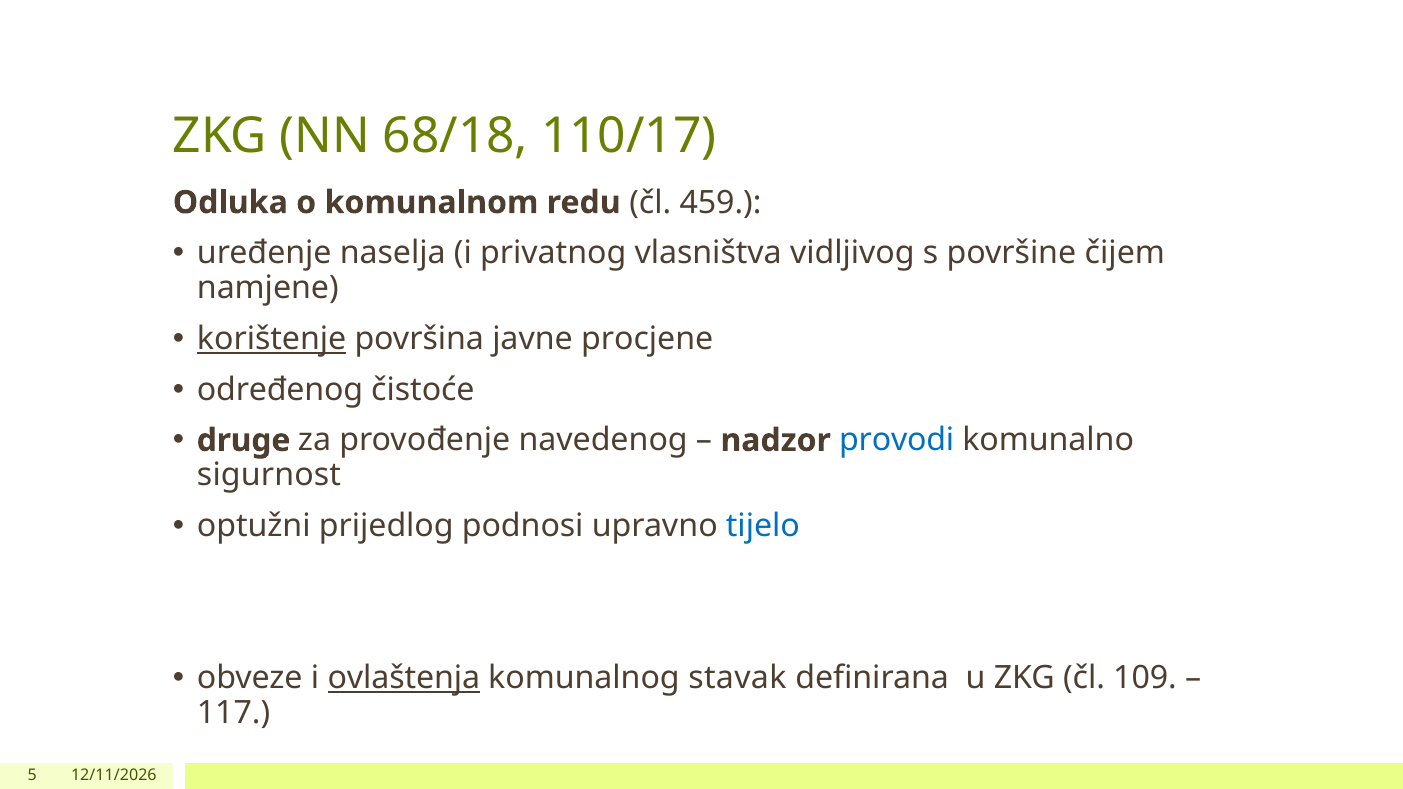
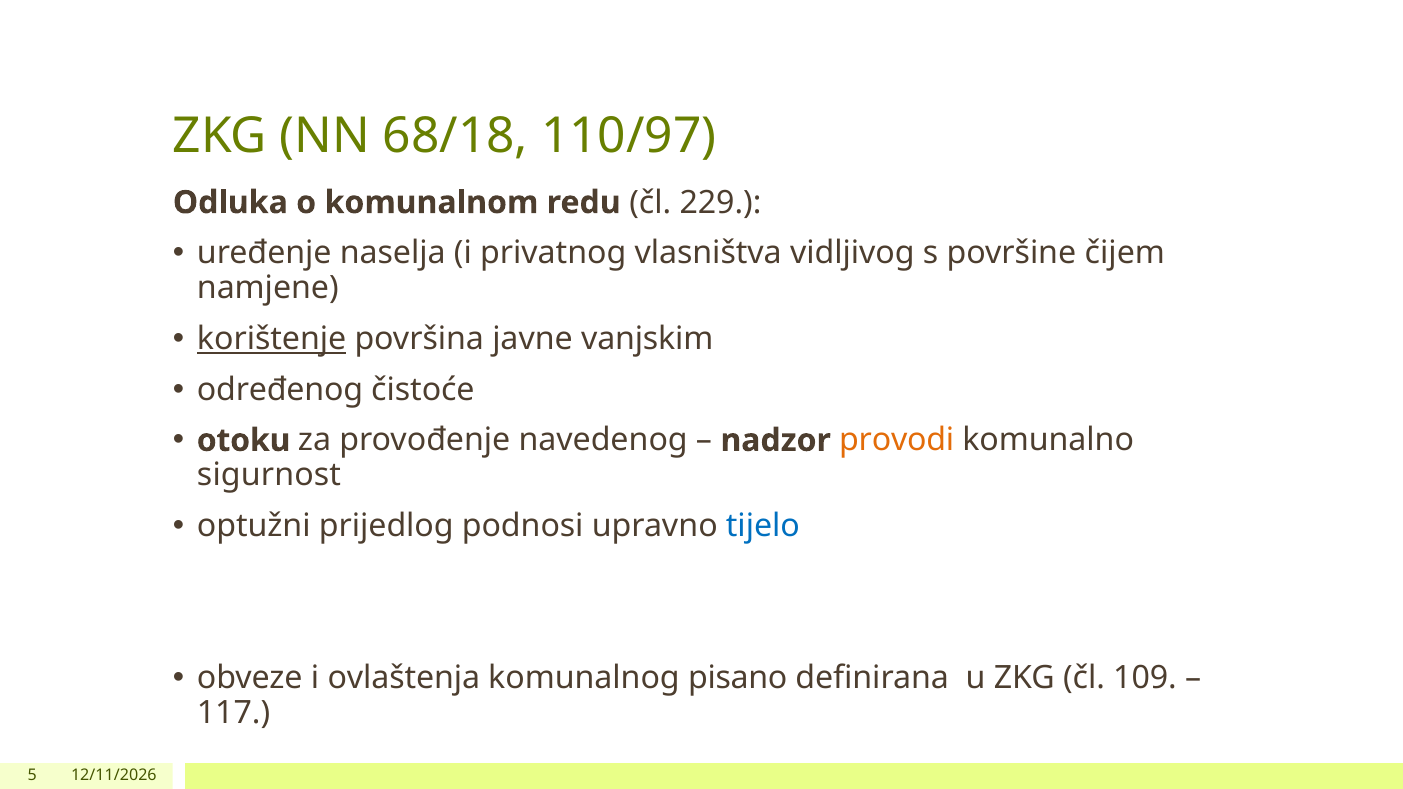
110/17: 110/17 -> 110/97 (629, 136)
459: 459 -> 229 (720, 203)
procjene: procjene -> vanjskim (647, 339)
druge: druge -> otoku (244, 440)
provodi colour: blue -> orange (897, 440)
ovlaštenja underline: present -> none (404, 678)
stavak: stavak -> pisano (738, 678)
